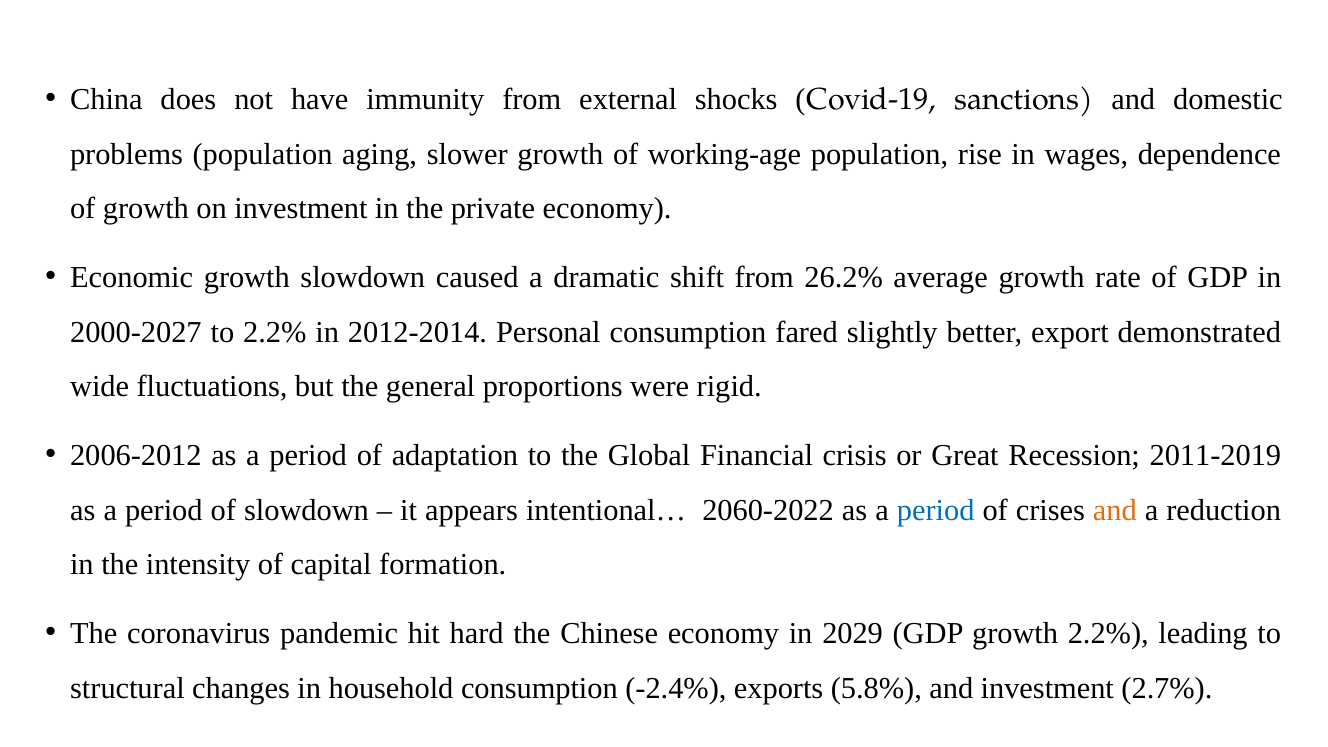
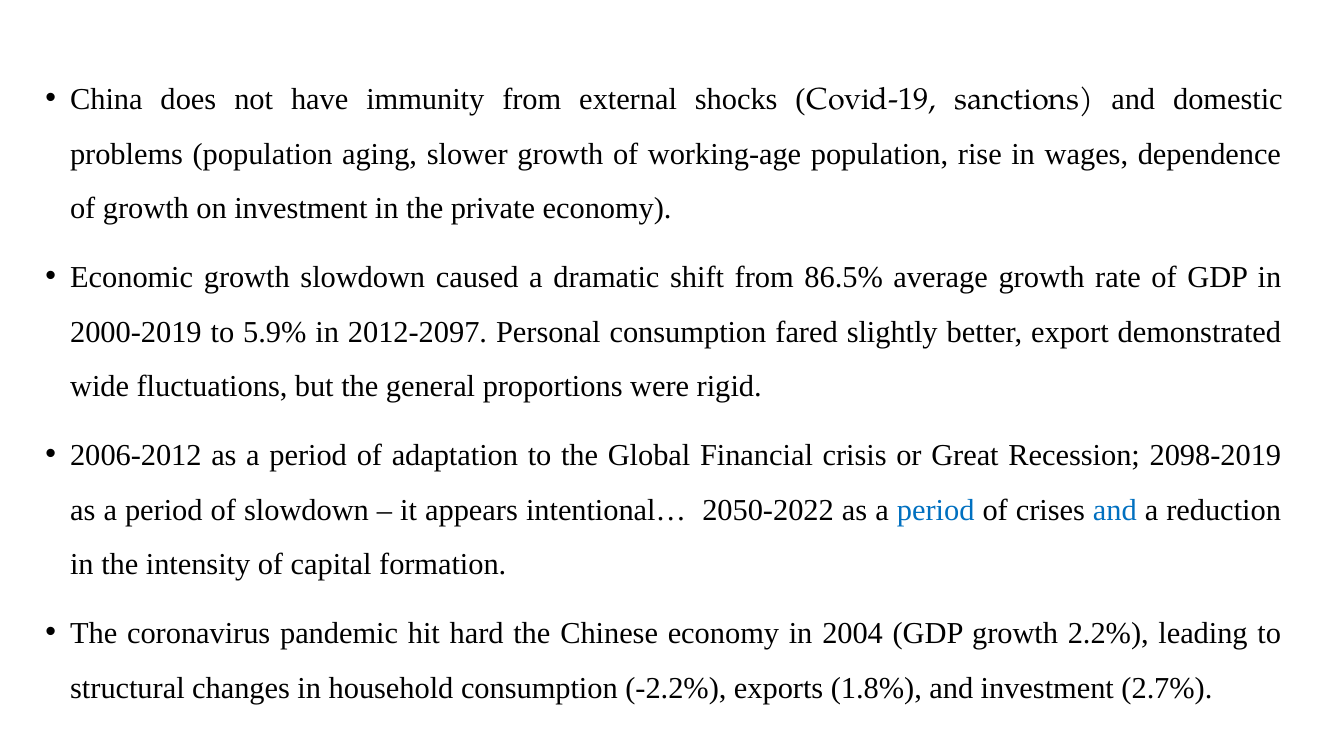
26.2%: 26.2% -> 86.5% (844, 277)
2000-2027: 2000-2027 -> 2000-2019 (136, 332)
to 2.2%: 2.2% -> 5.9% (275, 332)
2012-2014: 2012-2014 -> 2012-2097 (417, 332)
2011-2019: 2011-2019 -> 2098-2019 (1215, 455)
2060-2022: 2060-2022 -> 2050-2022 (768, 510)
and colour: orange -> blue (1115, 510)
2029: 2029 -> 2004 (853, 633)
-2.4%: -2.4% -> -2.2% (676, 688)
5.8%: 5.8% -> 1.8% (876, 688)
